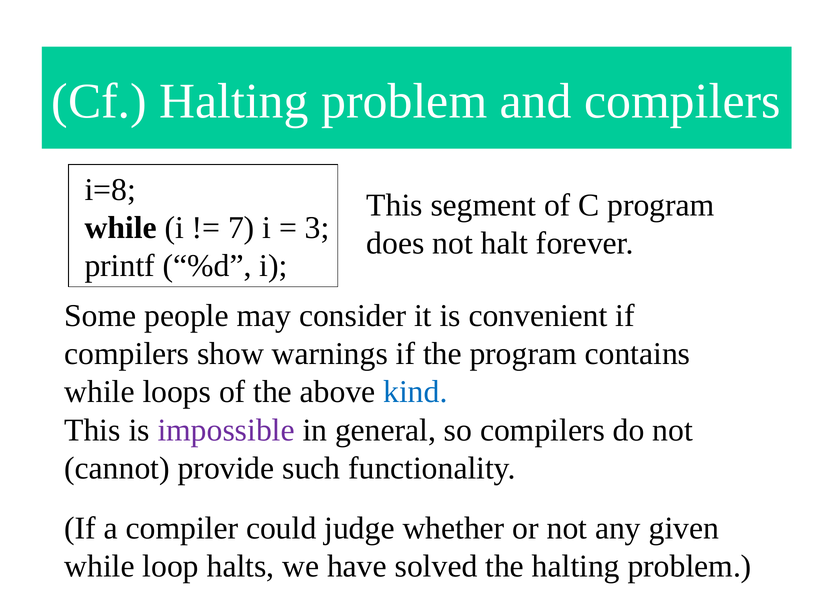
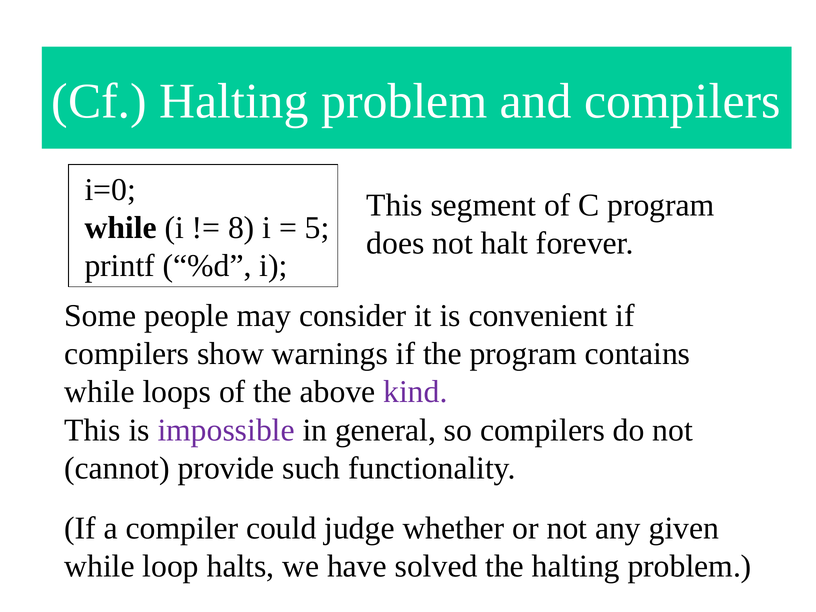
i=8: i=8 -> i=0 (110, 190)
7: 7 -> 8 (241, 228)
3: 3 -> 5 (317, 228)
kind colour: blue -> purple (415, 392)
